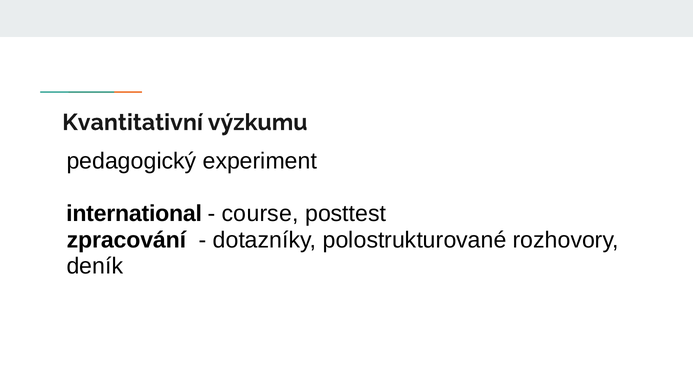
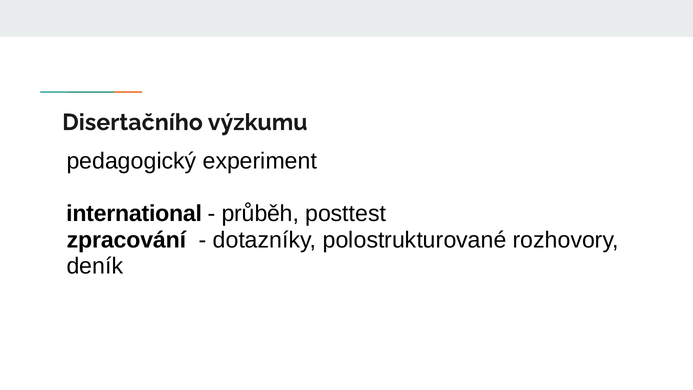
Kvantitativní: Kvantitativní -> Disertačního (133, 122)
course: course -> průběh (260, 214)
